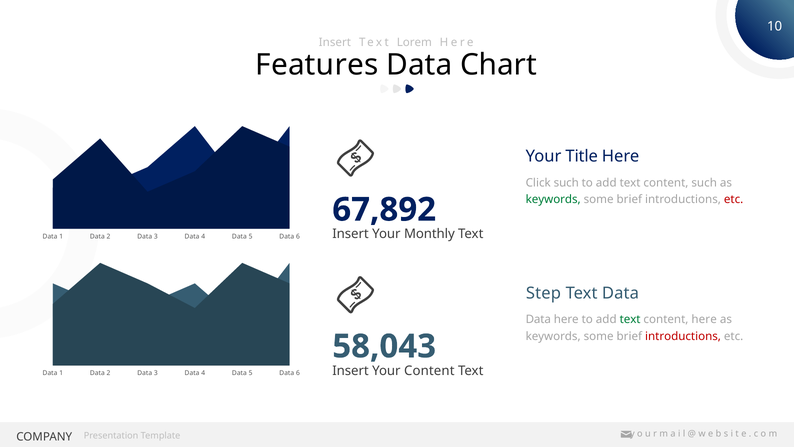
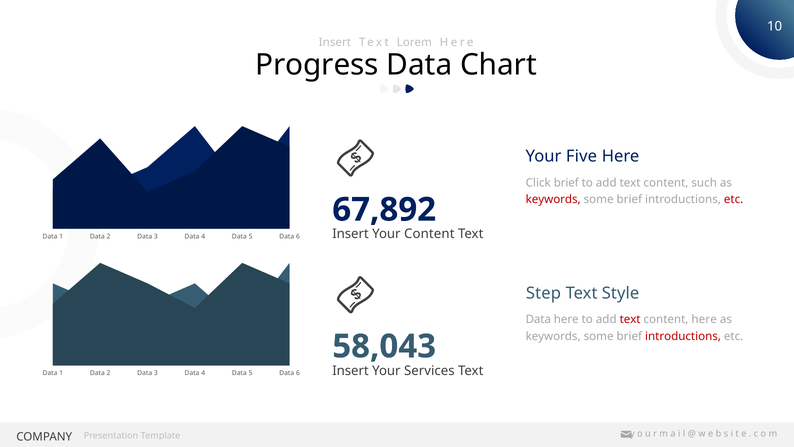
Features: Features -> Progress (317, 65)
Title: Title -> Five (582, 156)
Click such: such -> brief (566, 183)
keywords colour: green -> red (553, 199)
Monthly: Monthly -> Content (429, 234)
Data: Data -> Style (621, 293)
text colour: green -> red (630, 319)
Content: Content -> Services (429, 370)
